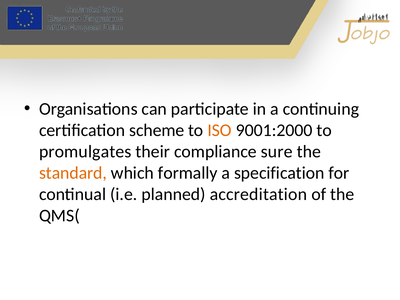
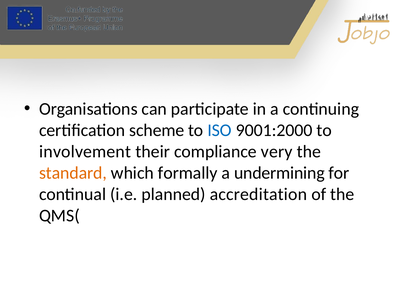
ISO colour: orange -> blue (220, 130)
promulgates: promulgates -> involvement (85, 151)
sure: sure -> very (277, 151)
specification: specification -> undermining (279, 173)
